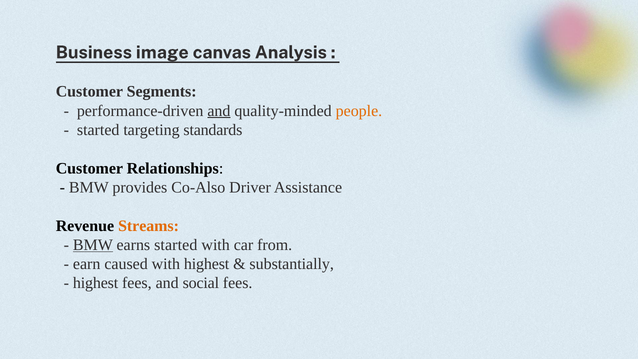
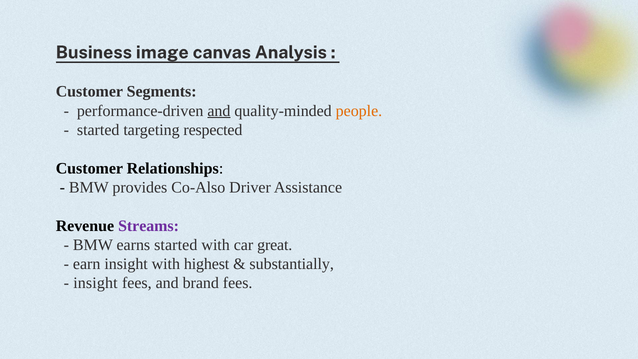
standards: standards -> respected (213, 130)
Streams colour: orange -> purple (149, 226)
BMW underline: present -> none (93, 245)
from: from -> great (275, 245)
earn caused: caused -> insight (126, 264)
highest: highest -> insight (95, 283)
social: social -> brand (201, 283)
